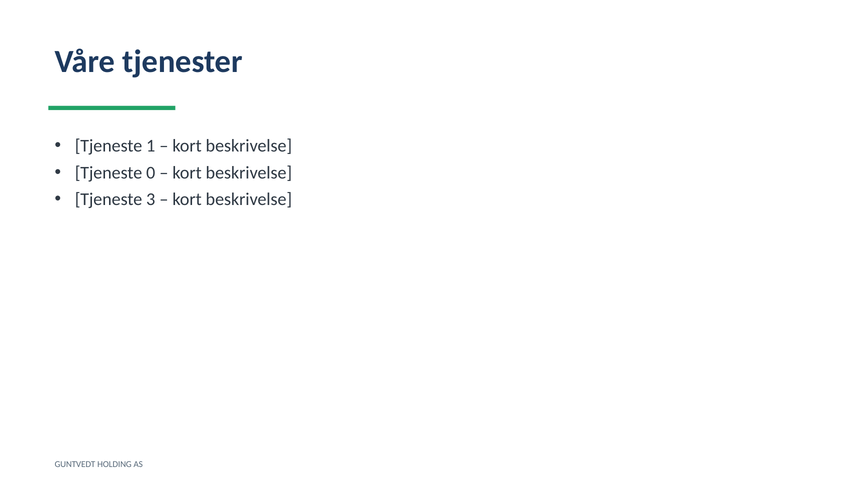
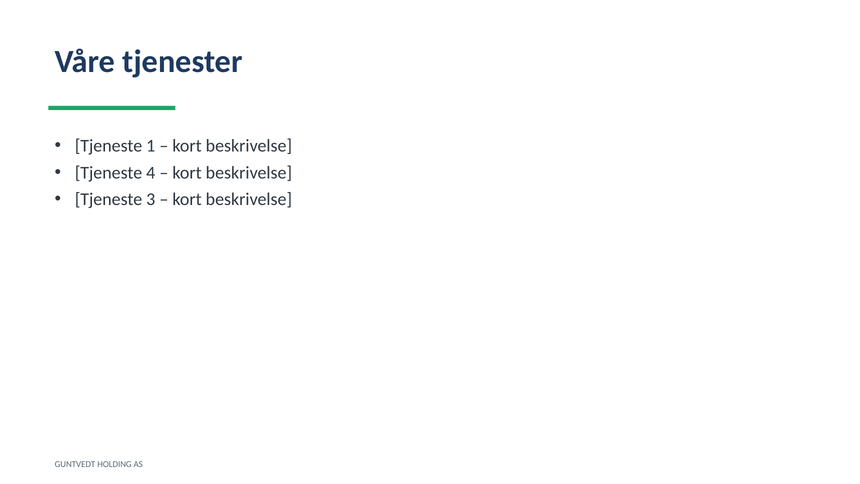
0: 0 -> 4 (151, 173)
